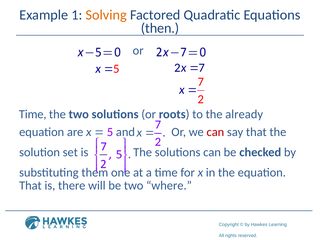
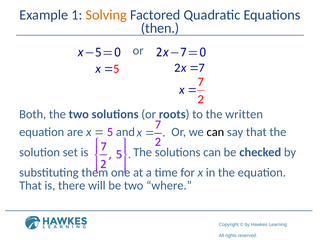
Time: Time -> Both (33, 114)
already: already -> written (244, 114)
can colour: red -> black (215, 132)
